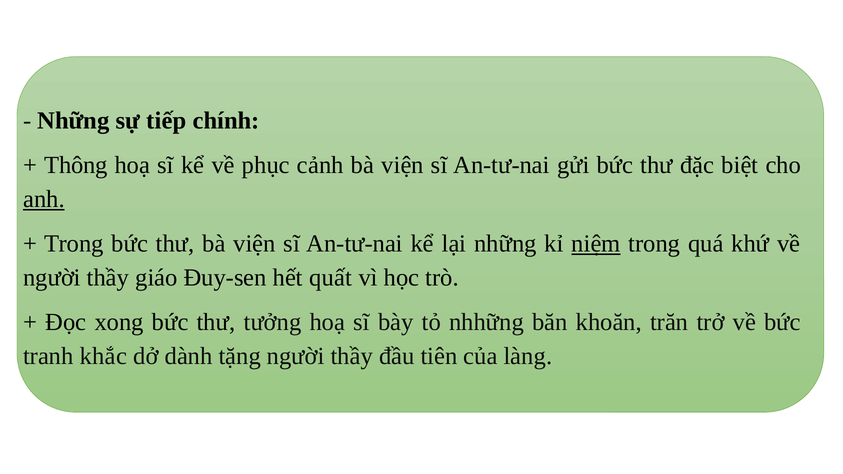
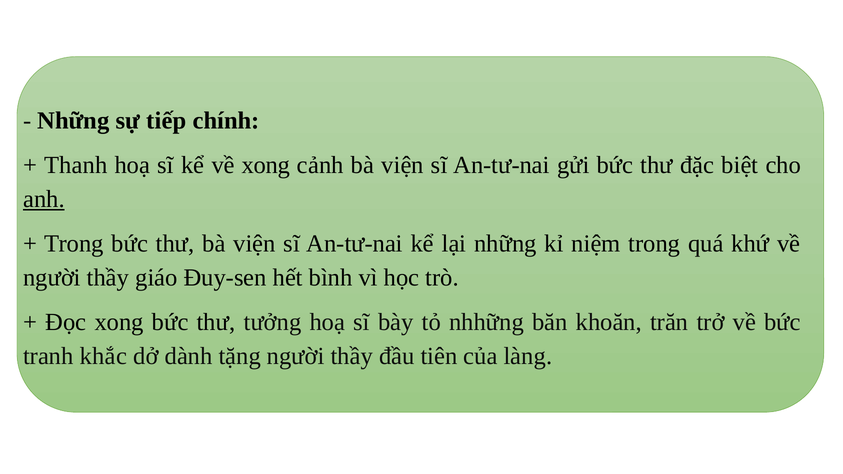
Thông: Thông -> Thanh (76, 165)
về phục: phục -> xong (266, 165)
niệm underline: present -> none (596, 244)
quất: quất -> bình (331, 278)
